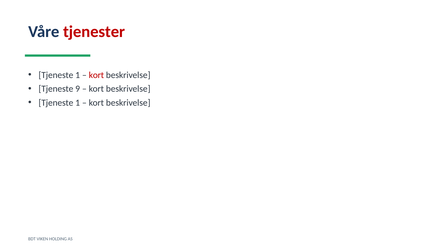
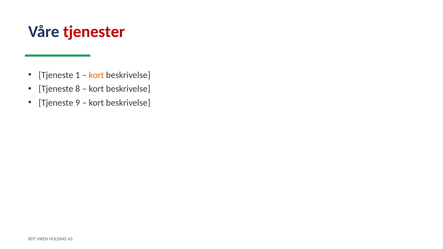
kort colour: red -> orange (96, 75)
9: 9 -> 8 (78, 89)
1: 1 -> 9 (78, 103)
